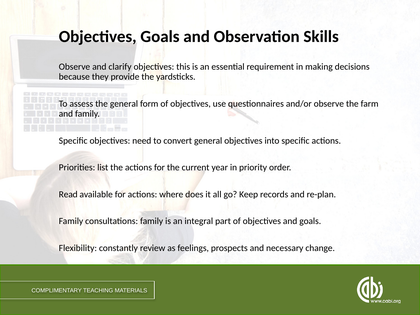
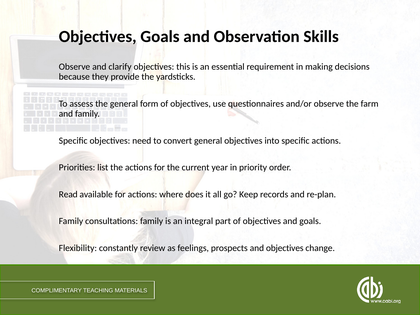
and necessary: necessary -> objectives (285, 248)
